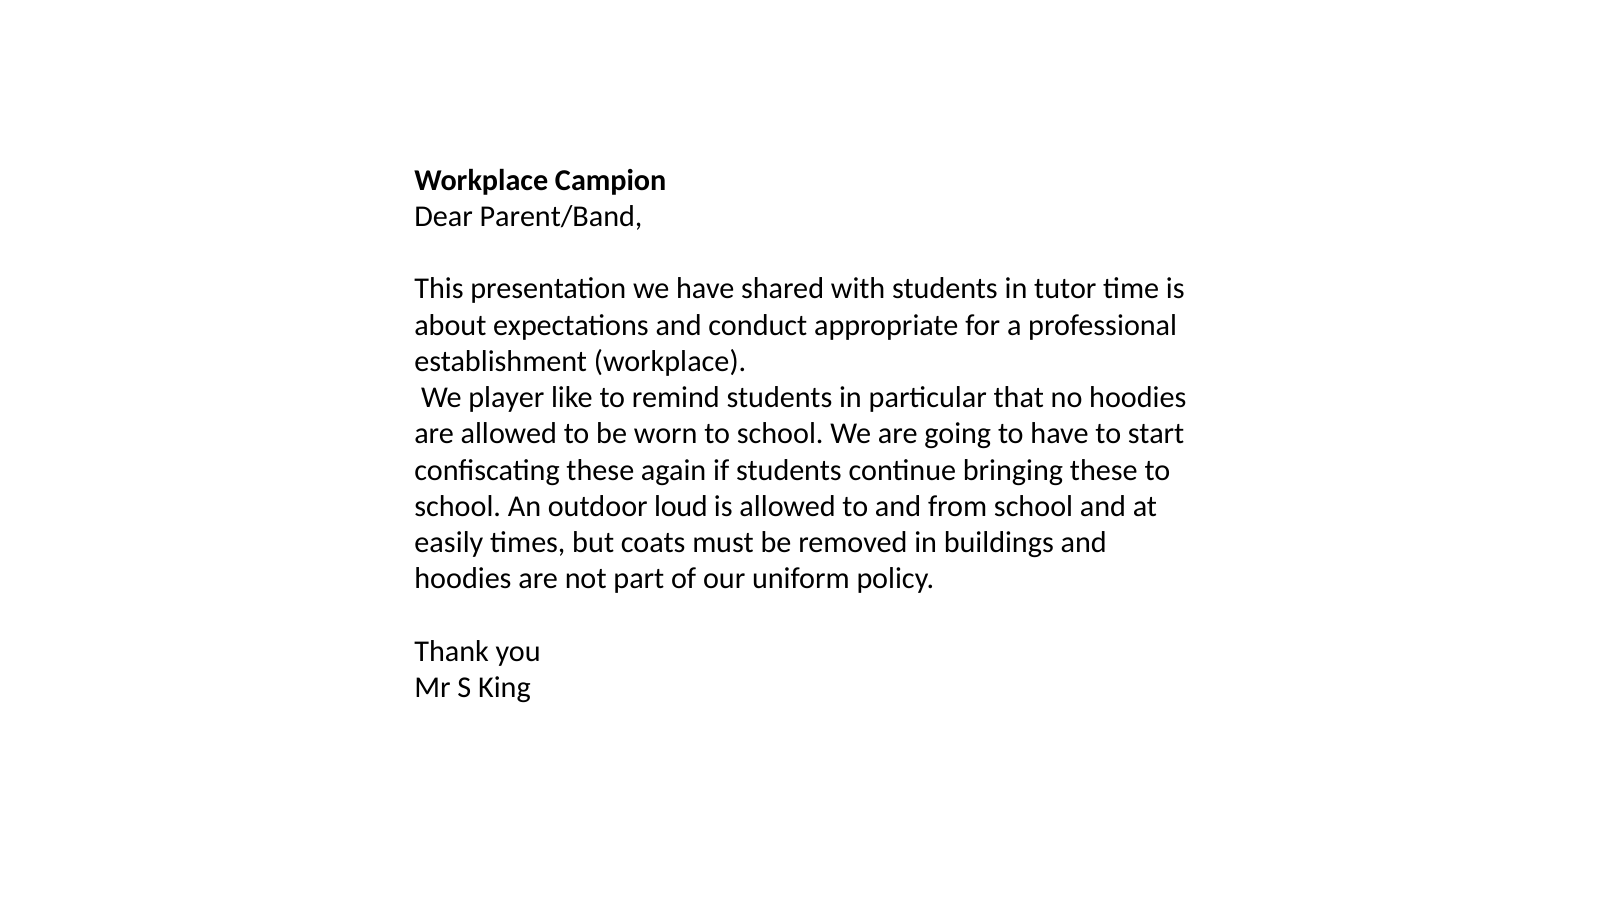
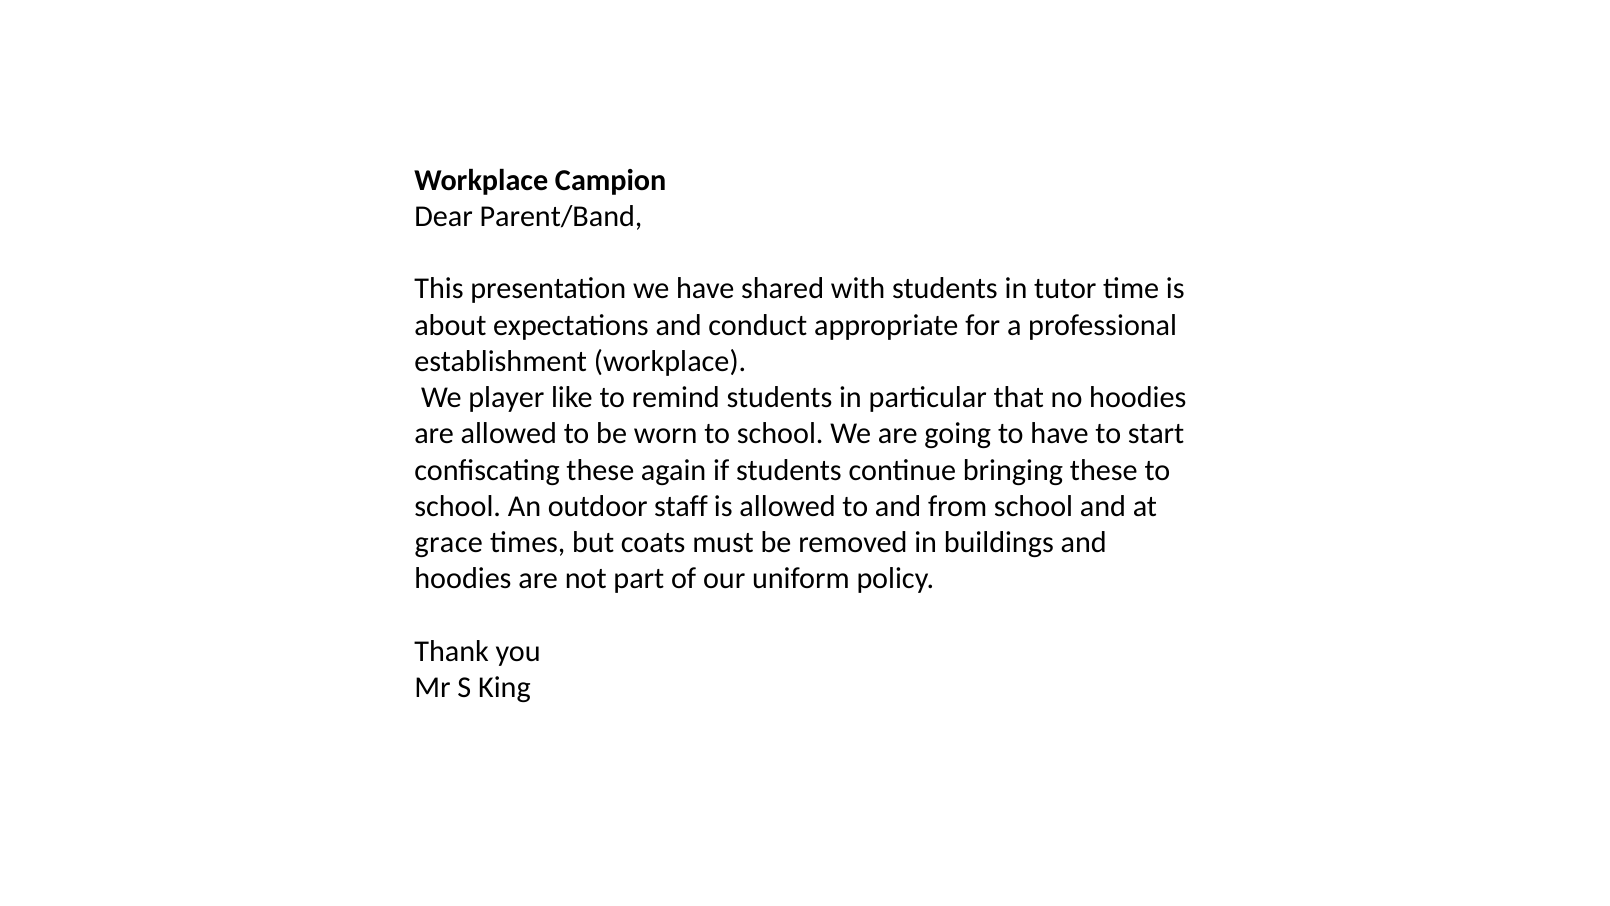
loud: loud -> staff (681, 506)
easily: easily -> grace (449, 542)
